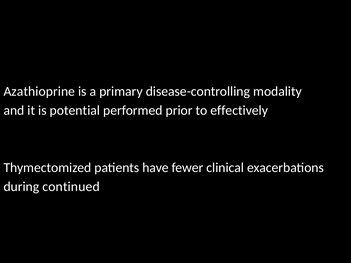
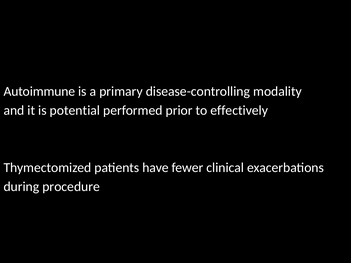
Azathioprine: Azathioprine -> Autoimmune (39, 91)
continued: continued -> procedure (71, 187)
